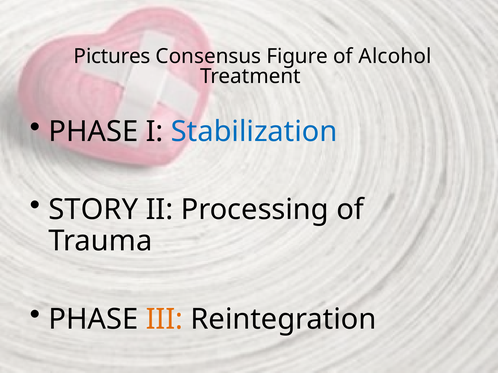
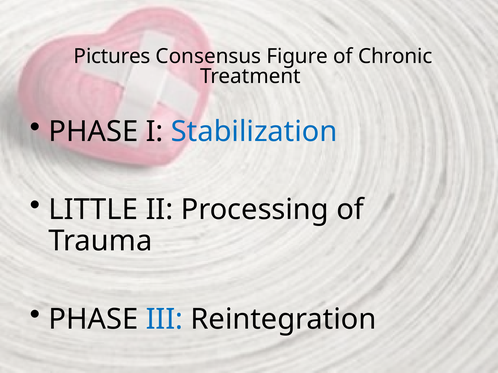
Alcohol: Alcohol -> Chronic (395, 56)
STORY: STORY -> LITTLE (93, 210)
III colour: orange -> blue (164, 320)
